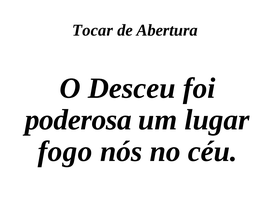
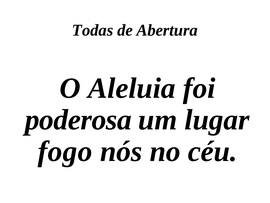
Tocar: Tocar -> Todas (93, 30)
Desceu: Desceu -> Aleluia (132, 88)
